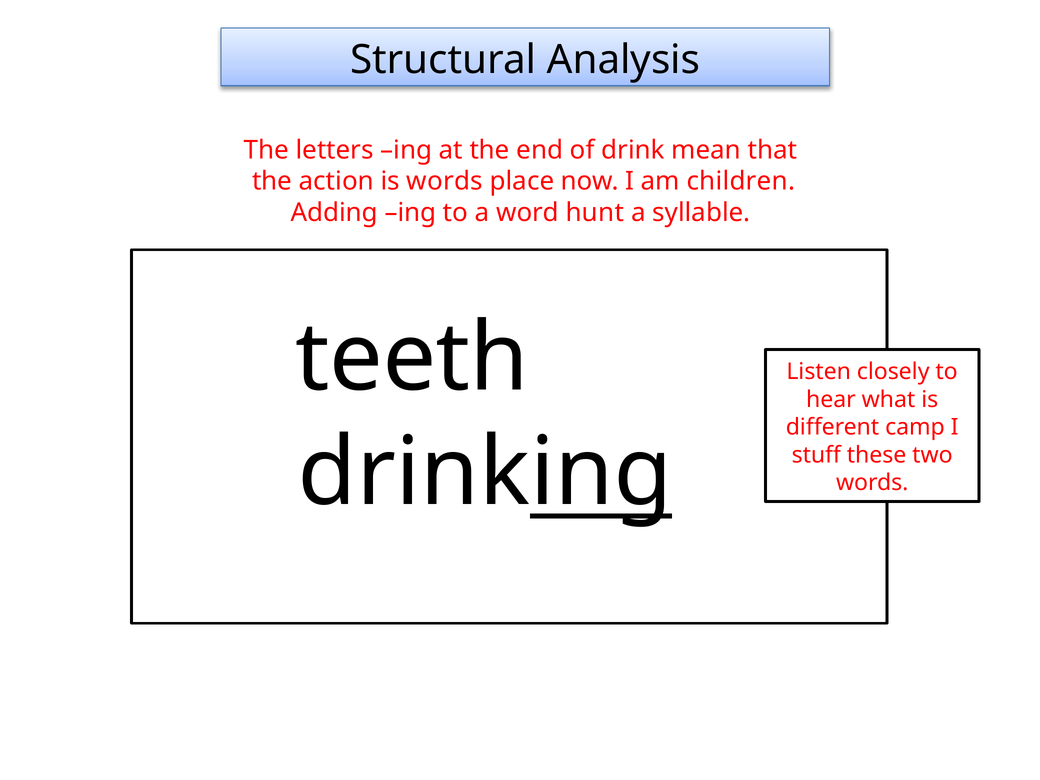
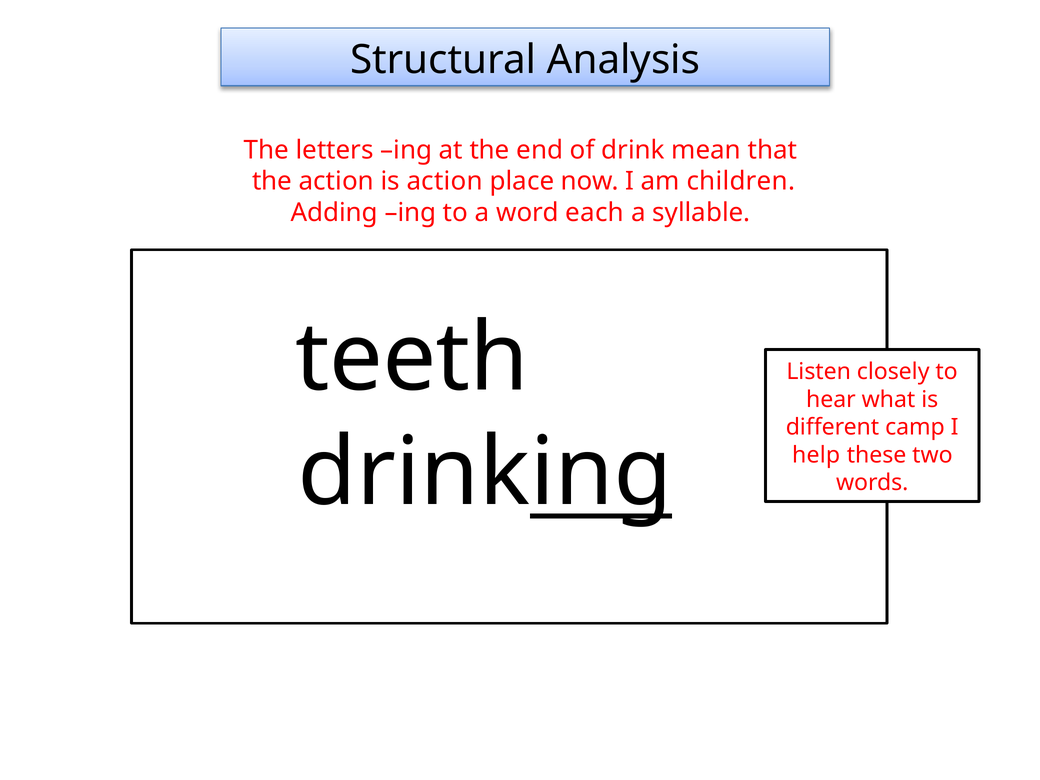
is words: words -> action (445, 181)
hunt: hunt -> each (595, 212)
stuff: stuff -> help (816, 455)
